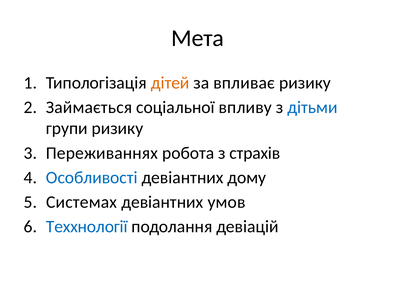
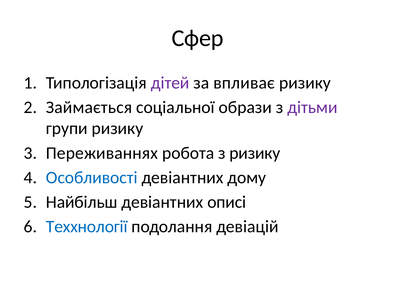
Мета: Мета -> Сфер (198, 38)
дітей colour: orange -> purple (170, 83)
впливу: впливу -> образи (245, 107)
дітьми colour: blue -> purple (312, 107)
з страхів: страхів -> ризику (255, 153)
Системах: Системах -> Найбільш (82, 202)
умов: умов -> описі (227, 202)
